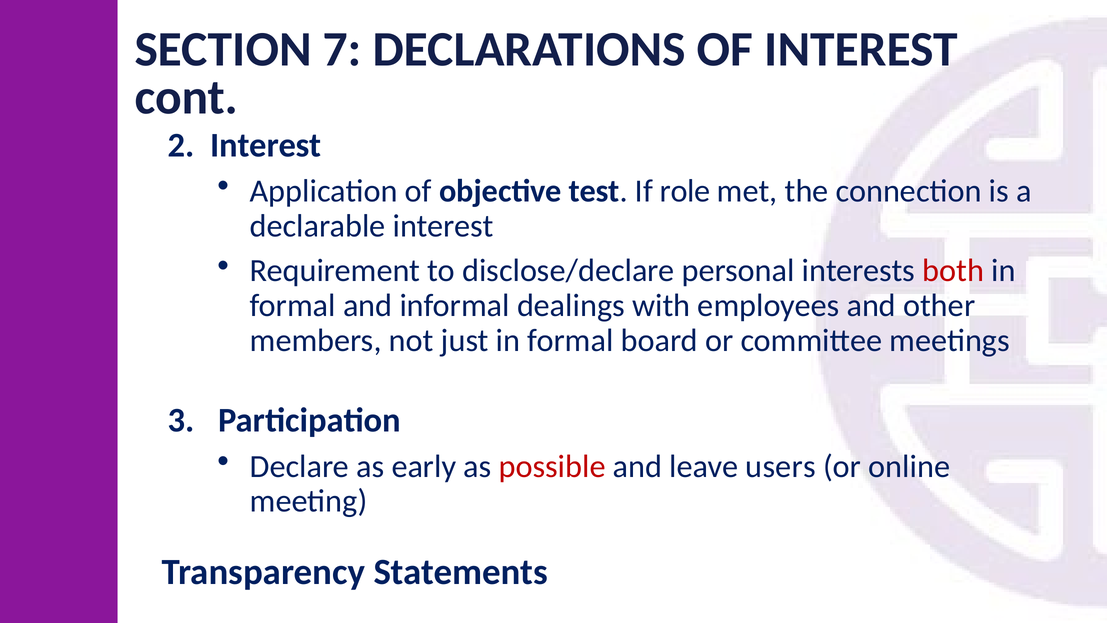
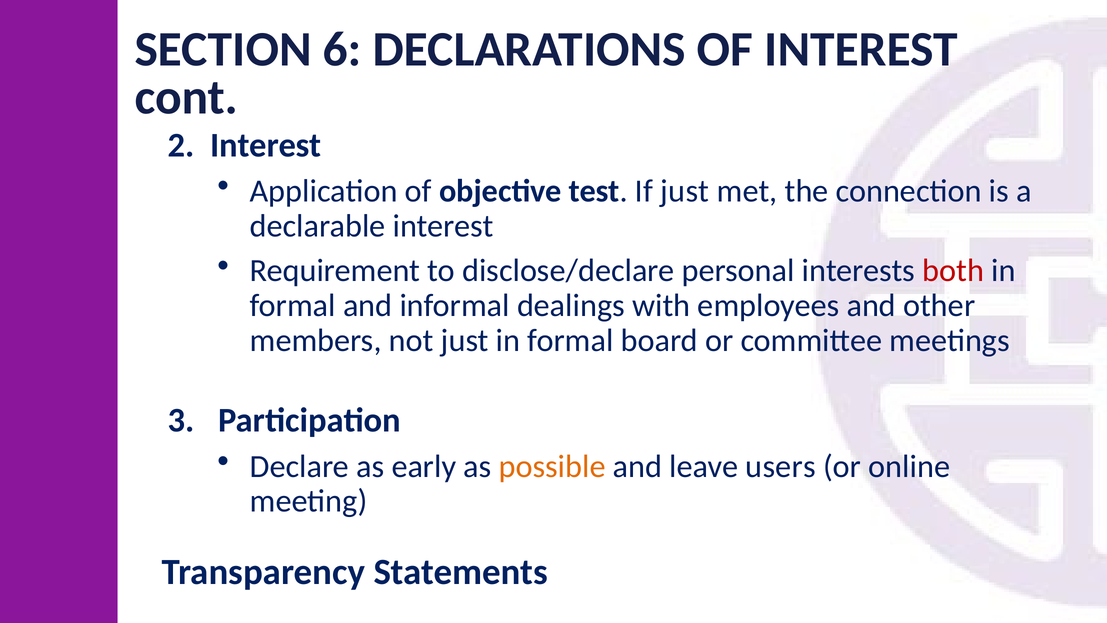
7: 7 -> 6 (342, 50)
If role: role -> just (685, 191)
possible colour: red -> orange (552, 466)
